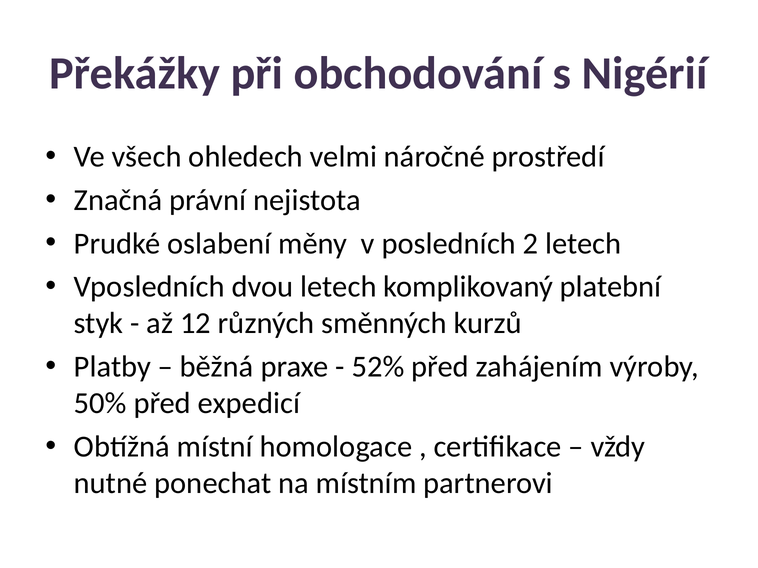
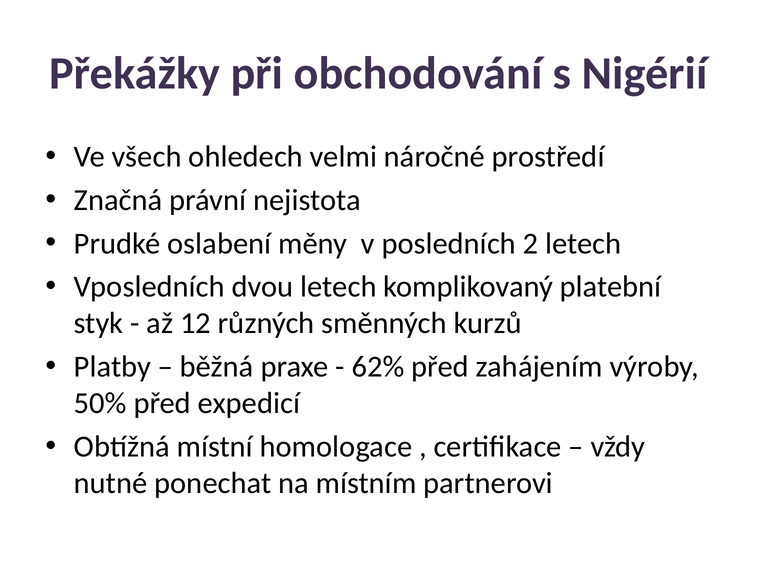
52%: 52% -> 62% (378, 367)
